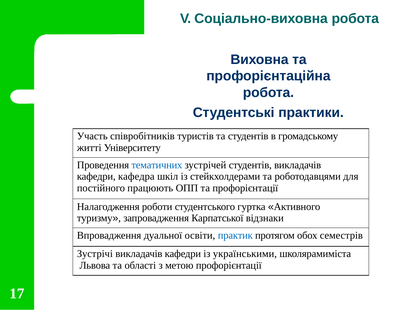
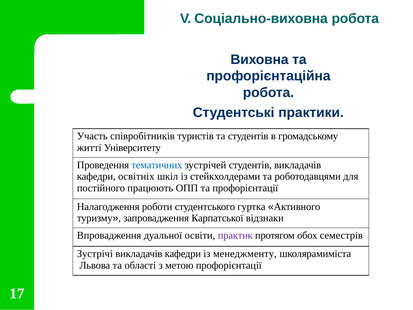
кафедра: кафедра -> освітніх (136, 176)
практик colour: blue -> purple (235, 235)
українськими: українськими -> менеджменту (245, 254)
